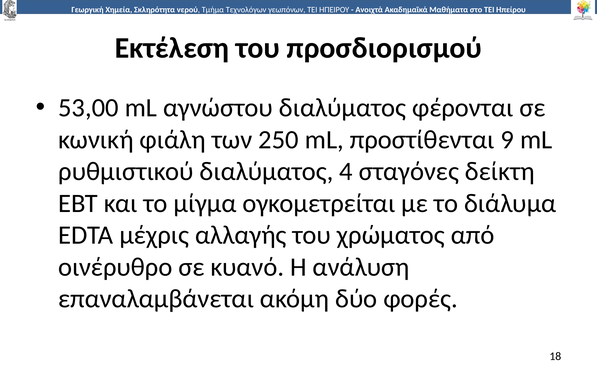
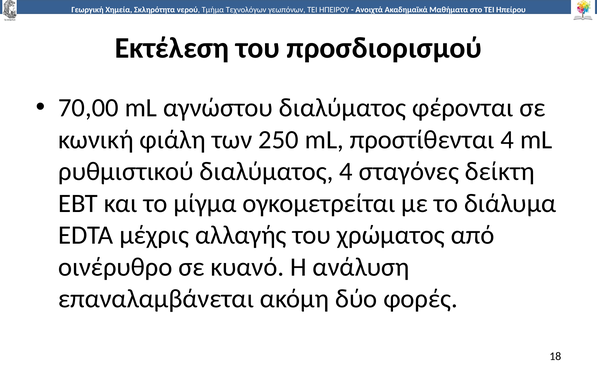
53,00: 53,00 -> 70,00 (88, 108)
προστίθενται 9: 9 -> 4 (507, 140)
